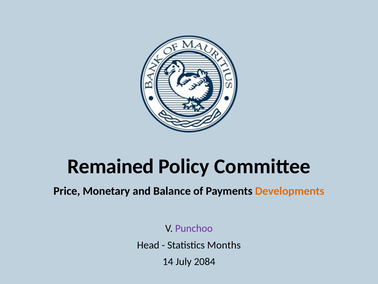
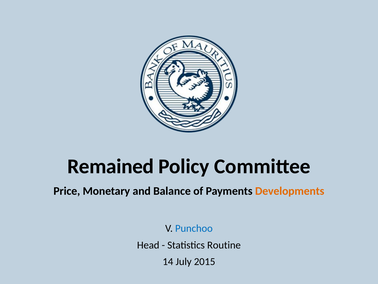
Punchoo colour: purple -> blue (194, 228)
Months: Months -> Routine (224, 245)
2084: 2084 -> 2015 (205, 261)
